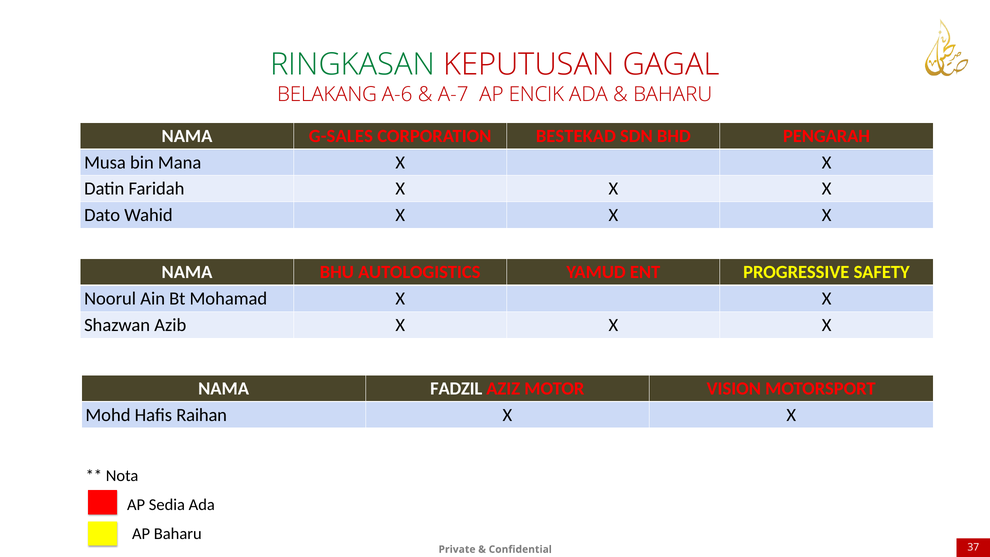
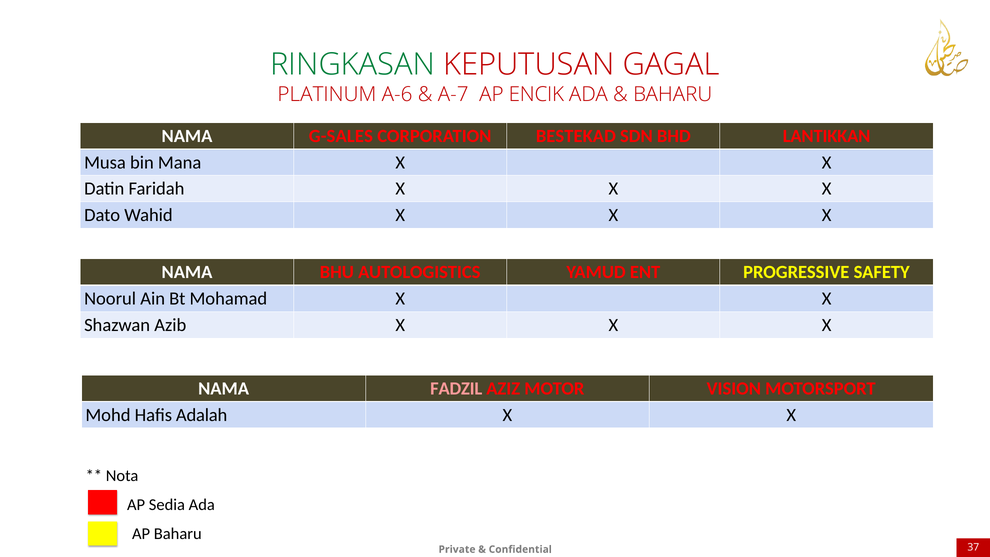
BELAKANG: BELAKANG -> PLATINUM (327, 95)
PENGARAH: PENGARAH -> LANTIKKAN (827, 136)
FADZIL colour: white -> pink (456, 388)
Raihan: Raihan -> Adalah (202, 415)
